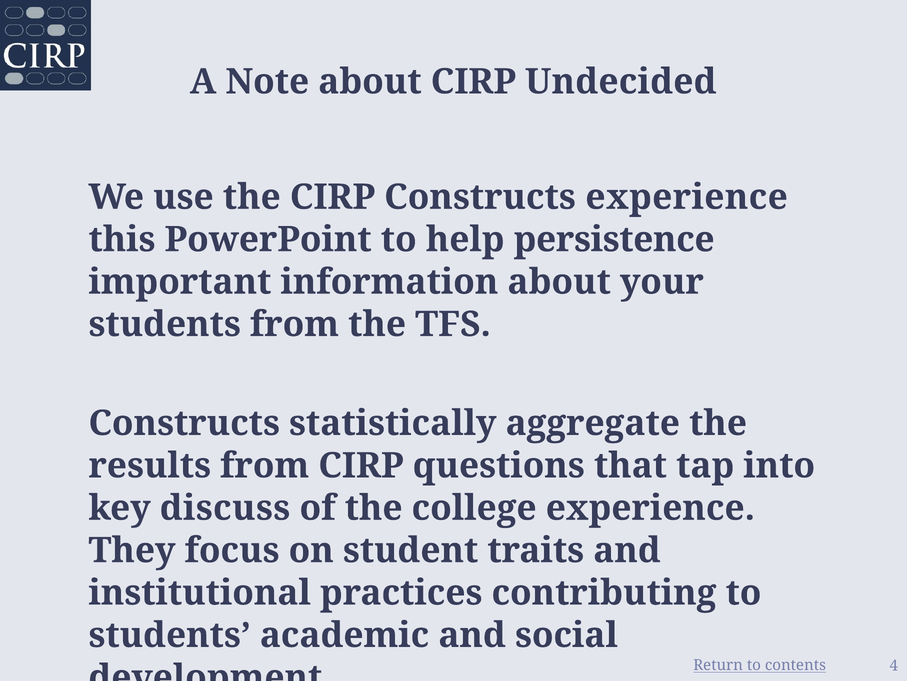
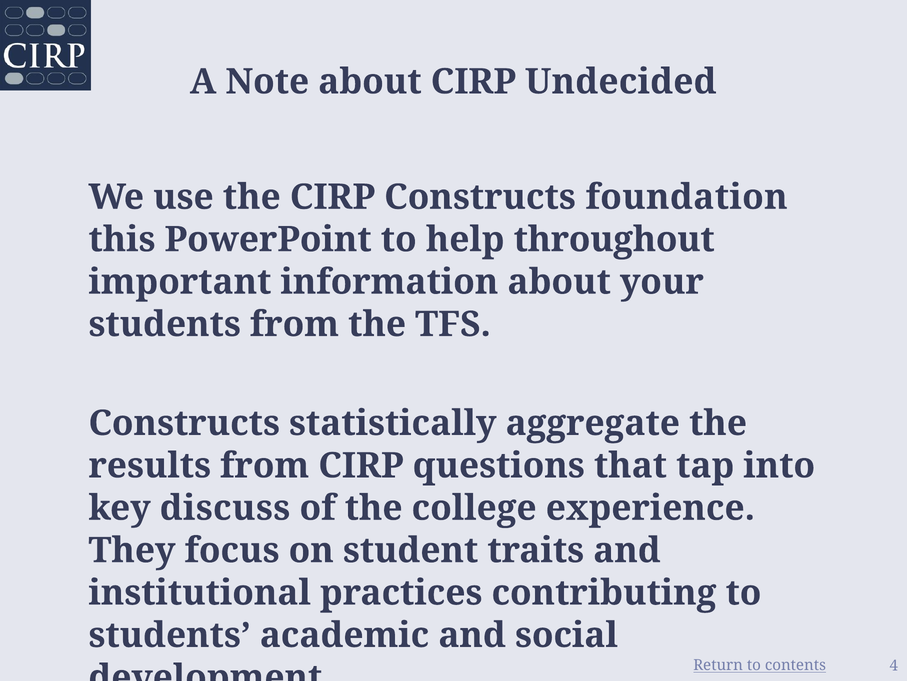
Constructs experience: experience -> foundation (687, 197)
persistence: persistence -> throughout (614, 239)
